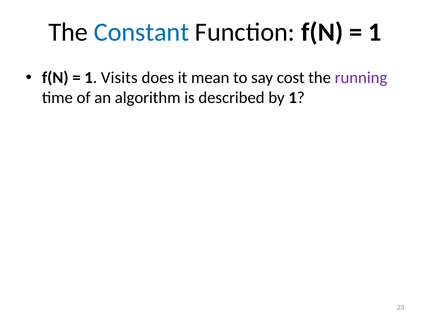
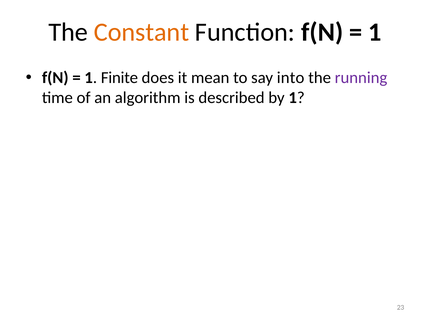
Constant colour: blue -> orange (142, 32)
Visits: Visits -> Finite (119, 78)
cost: cost -> into (291, 78)
